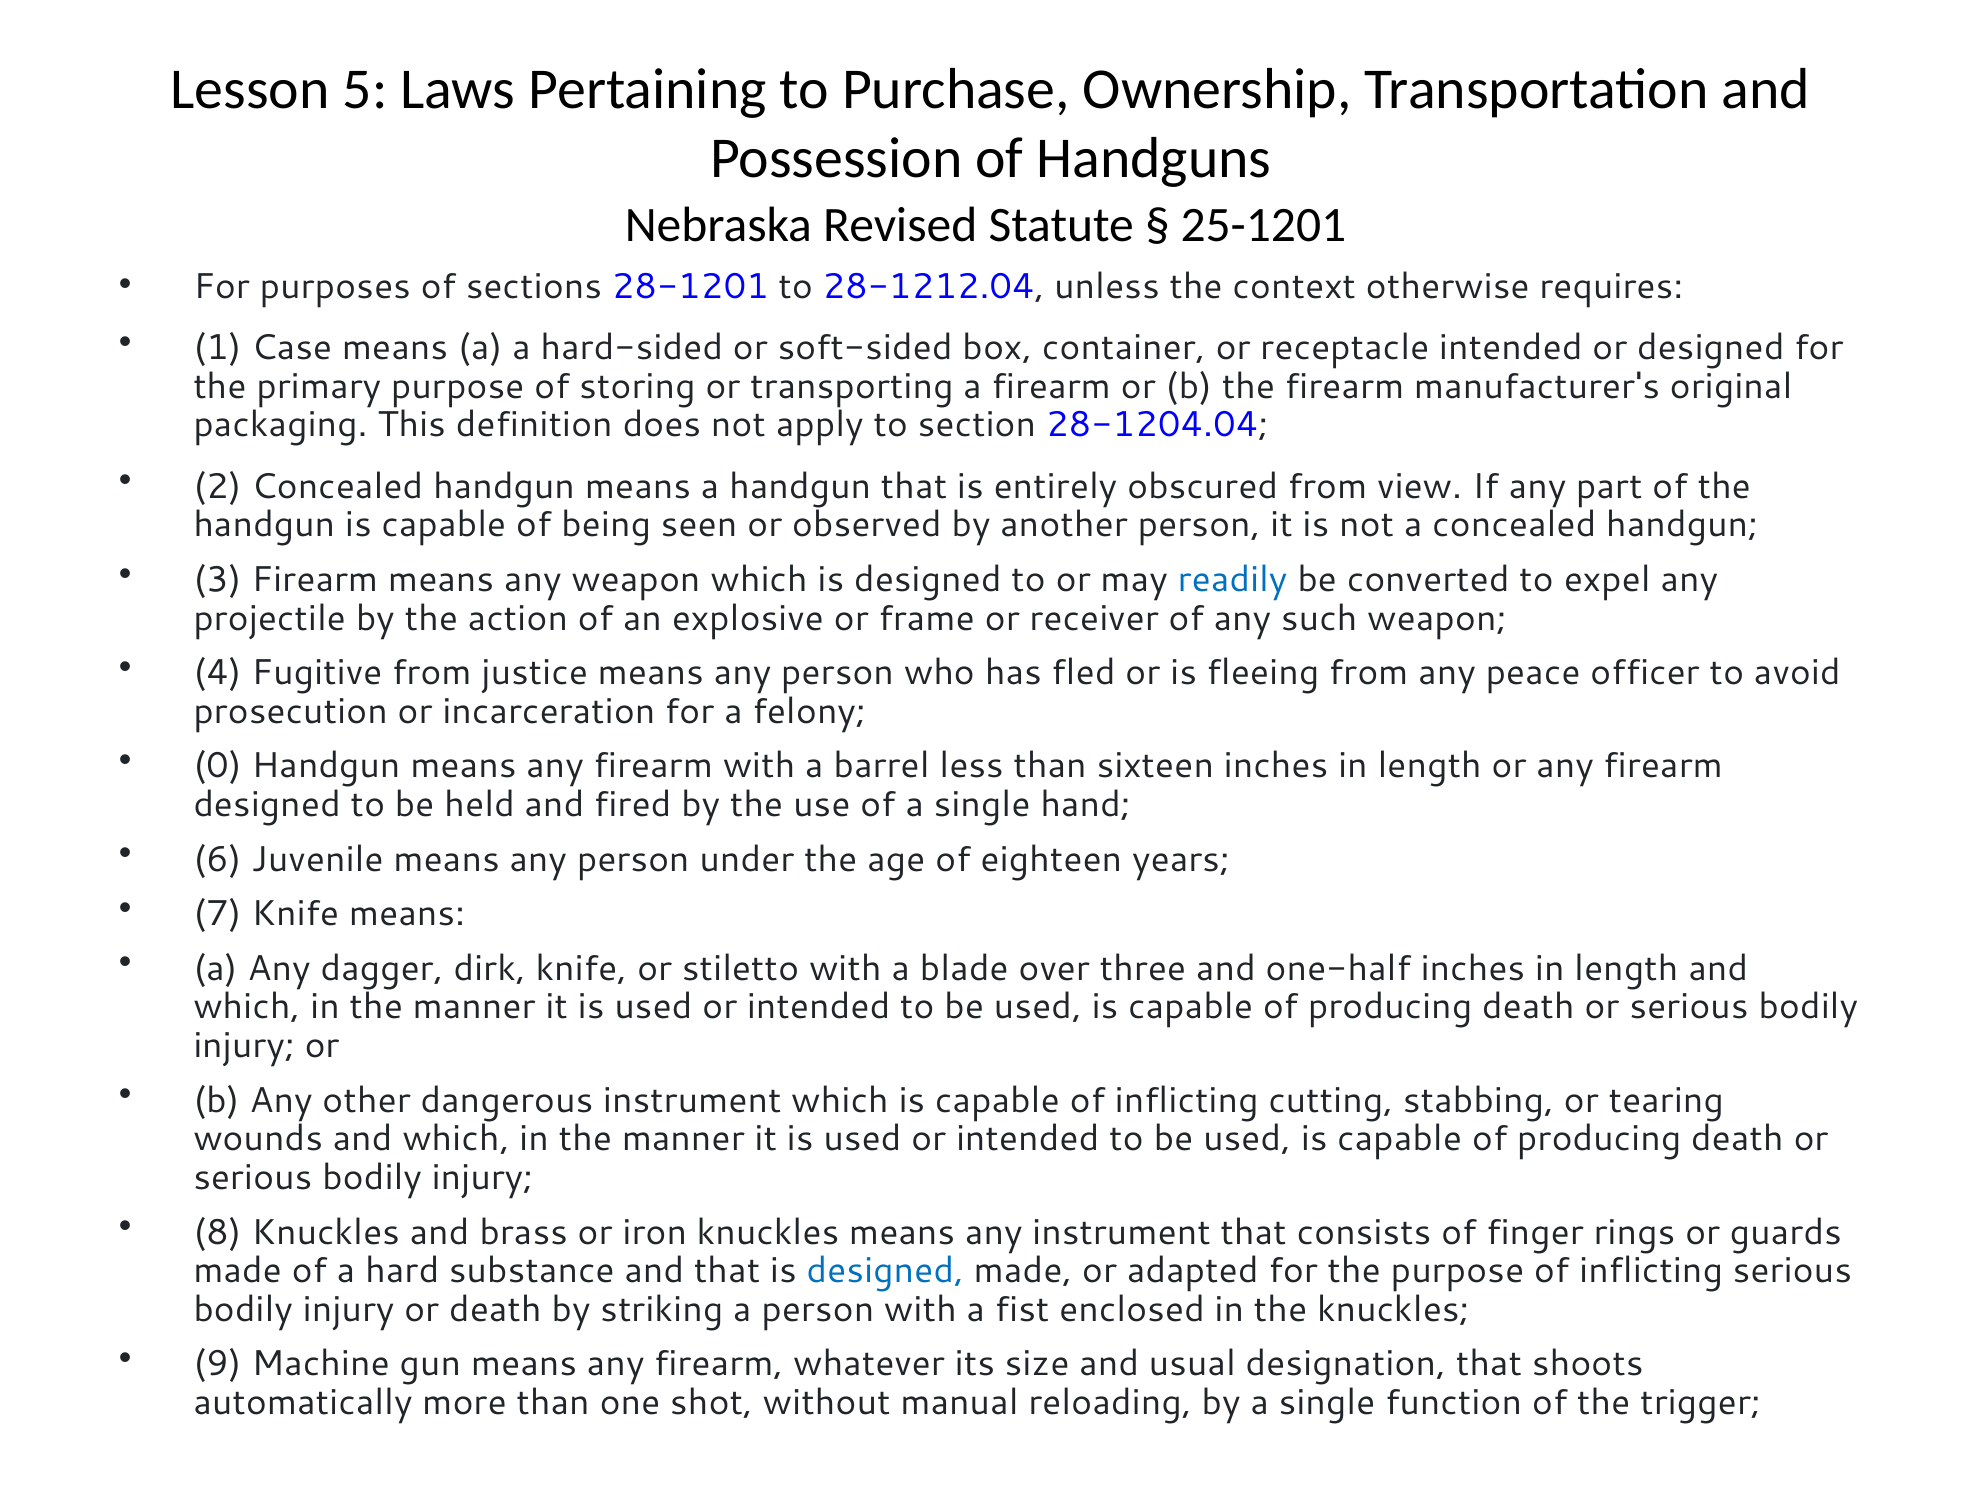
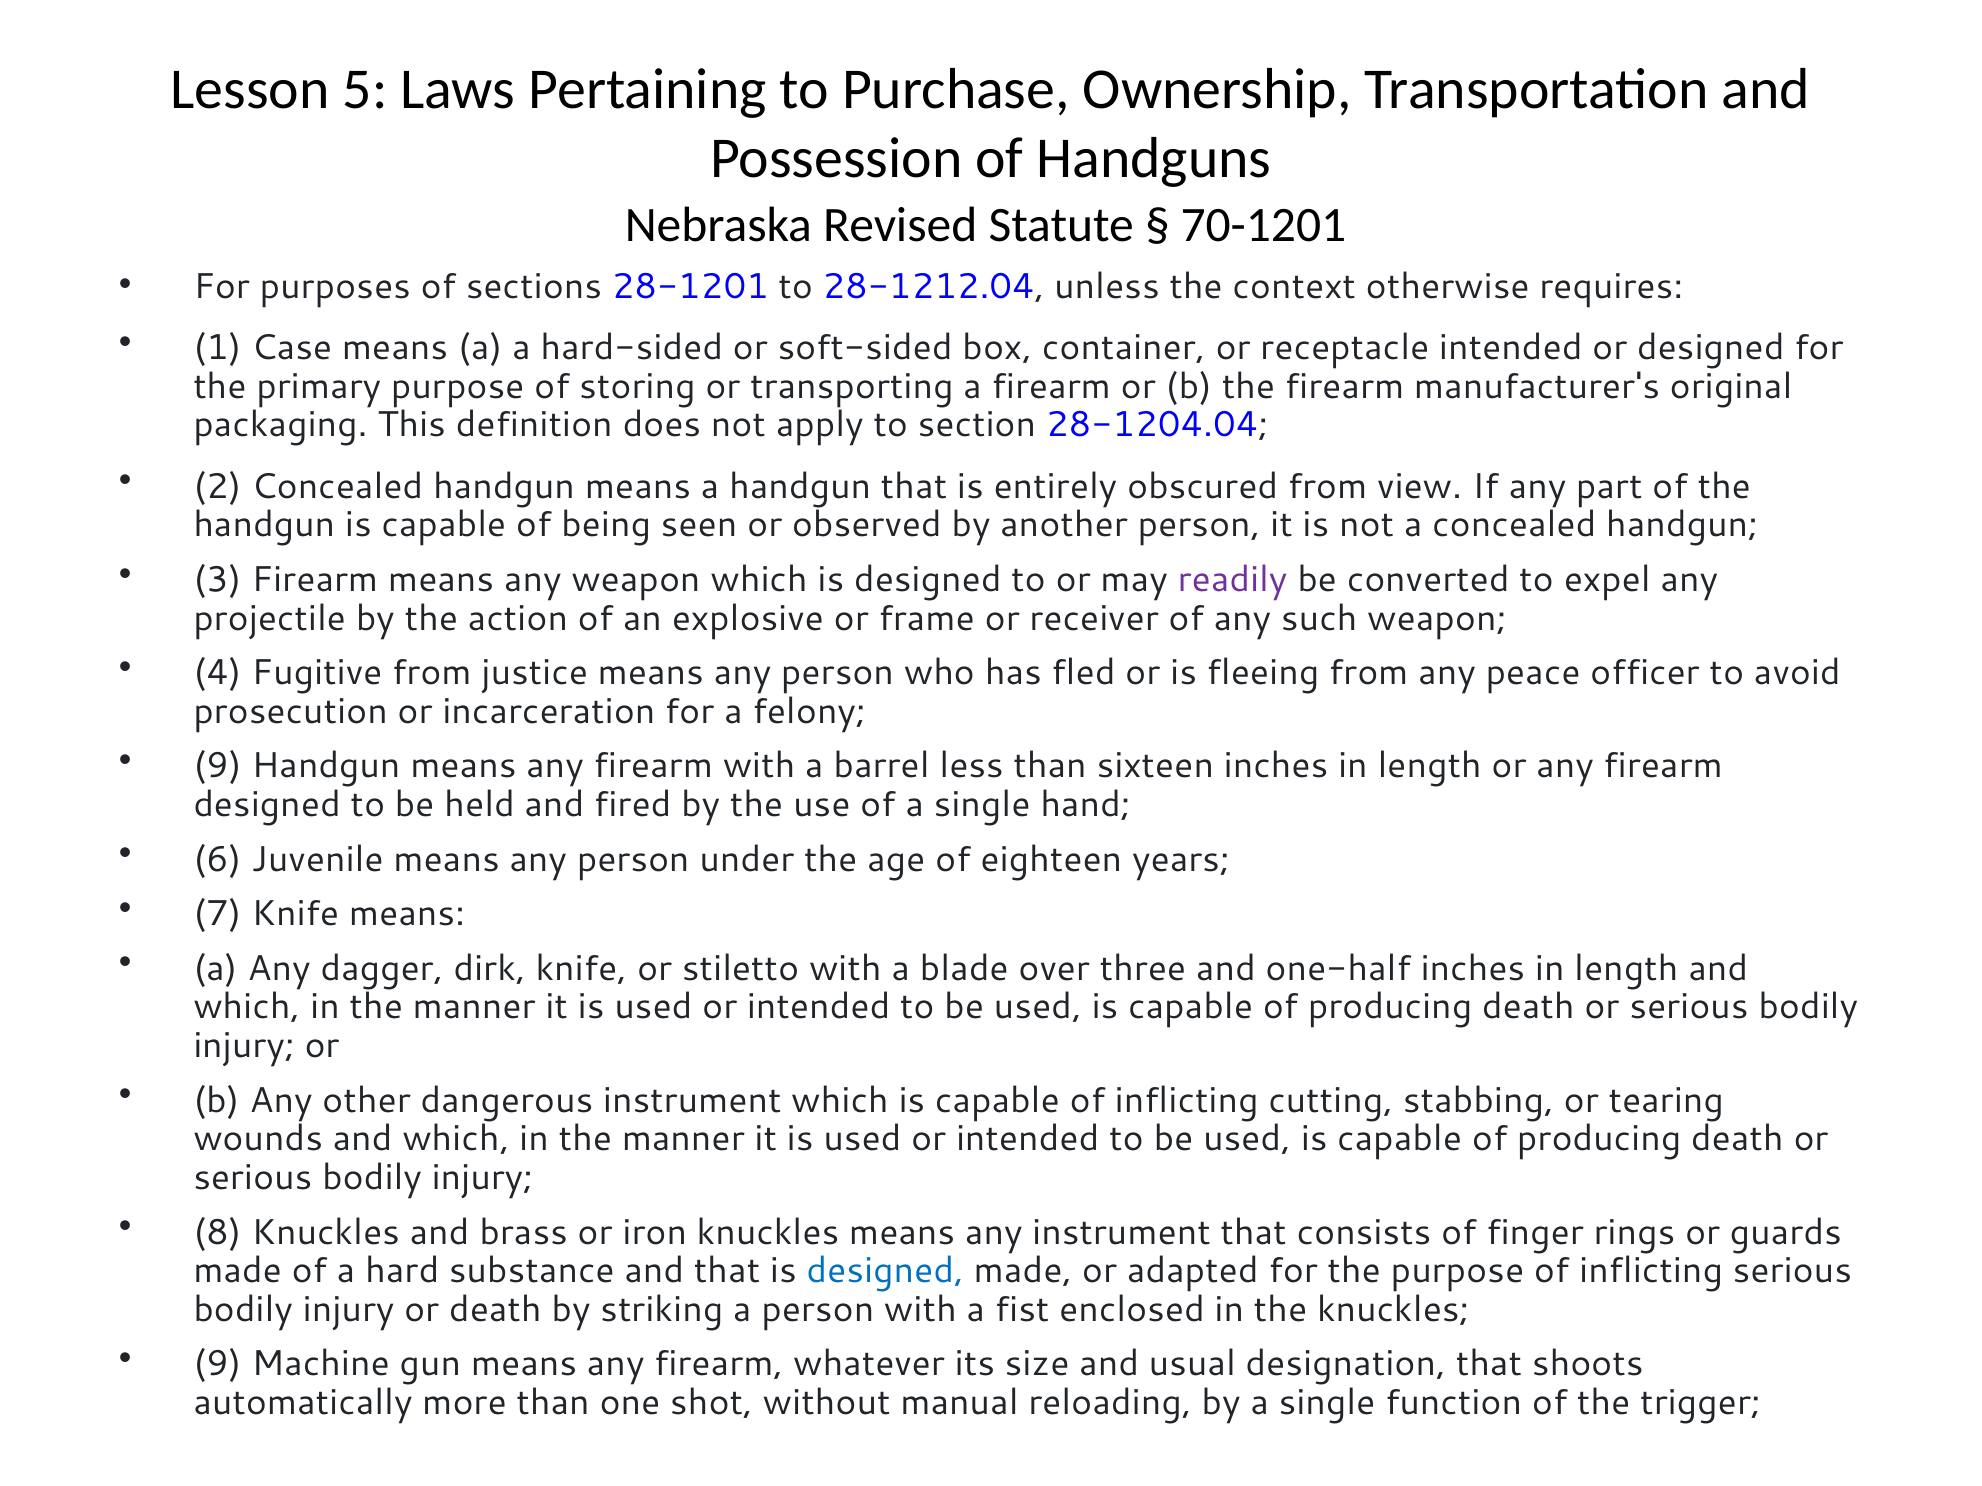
25-1201: 25-1201 -> 70-1201 (1263, 225)
readily colour: blue -> purple (1233, 580)
0: 0 -> 9 (218, 766)
